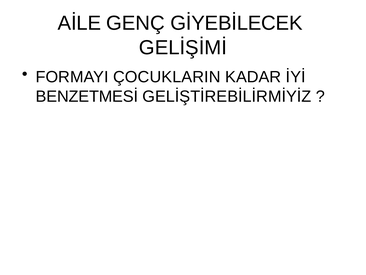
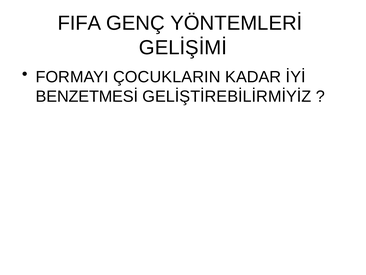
AİLE: AİLE -> FIFA (79, 23)
GİYEBİLECEK: GİYEBİLECEK -> YÖNTEMLERİ (236, 23)
